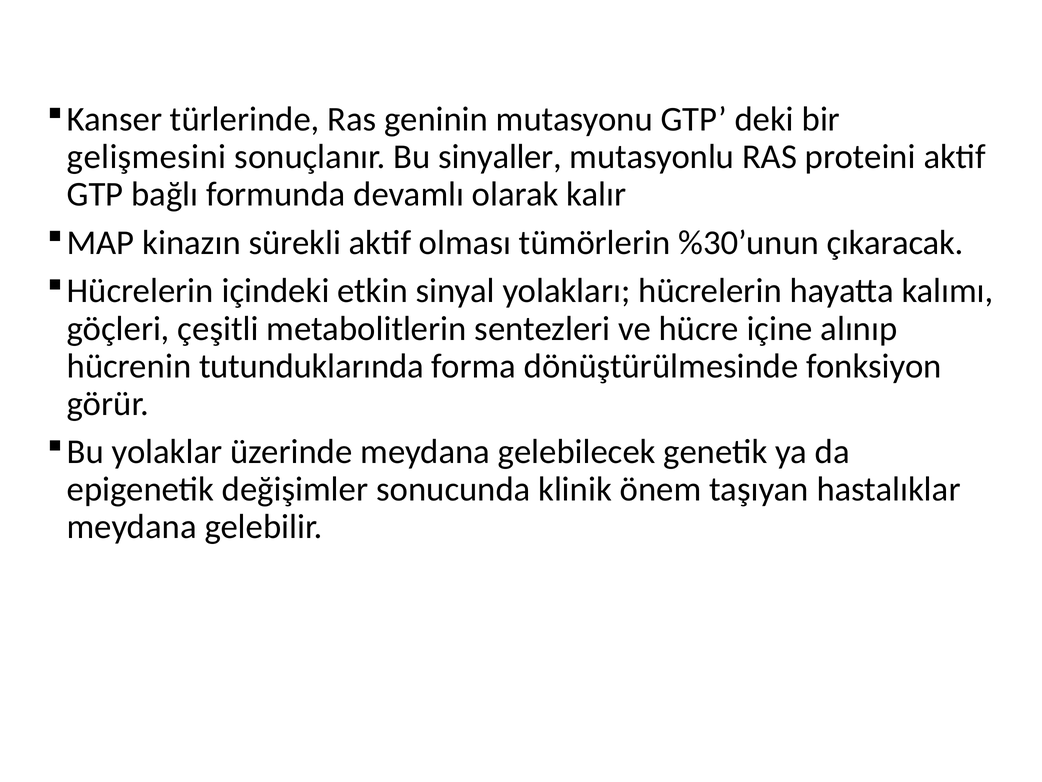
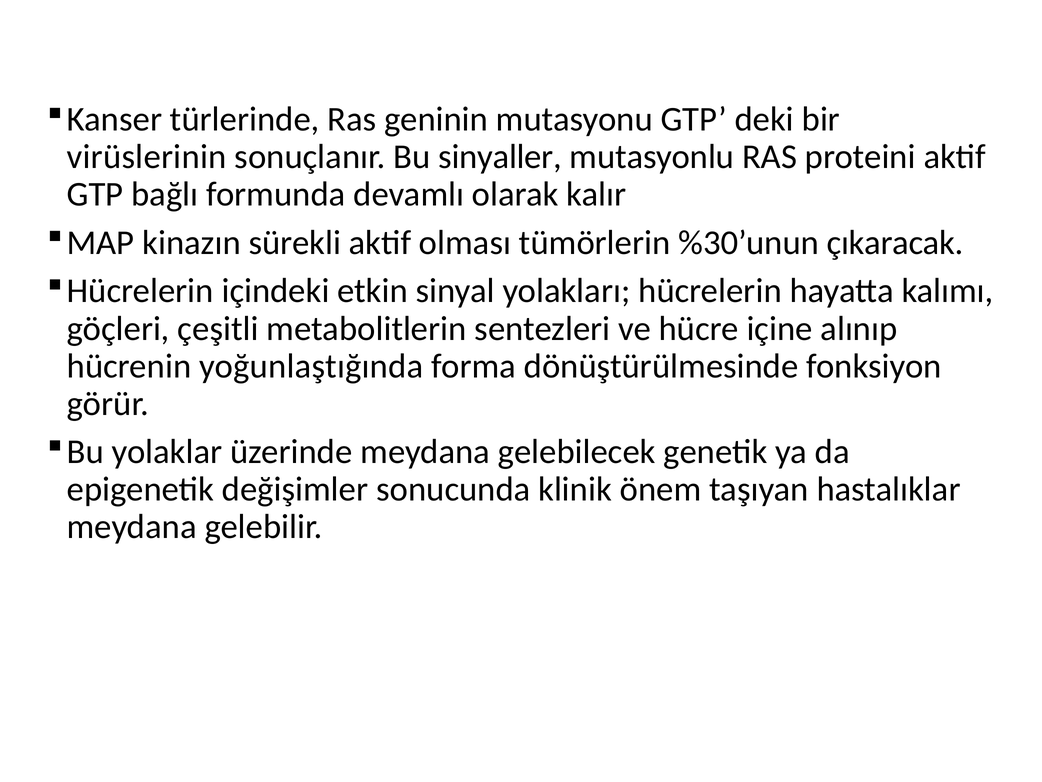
gelişmesini: gelişmesini -> virüslerinin (147, 157)
tutunduklarında: tutunduklarında -> yoğunlaştığında (311, 366)
